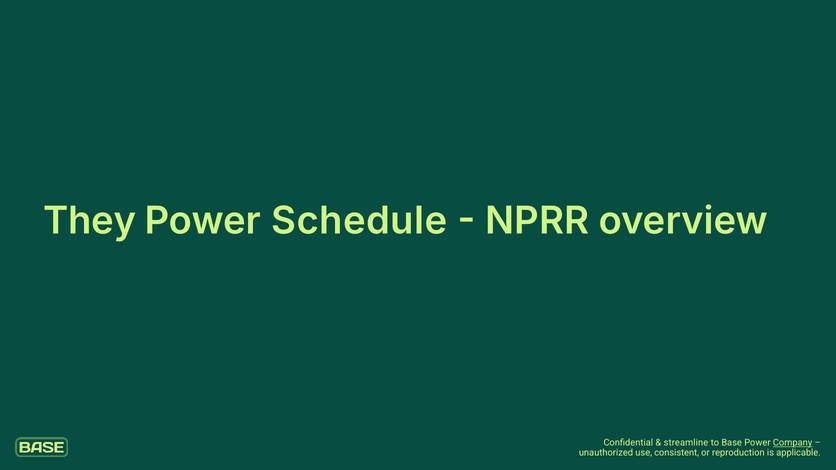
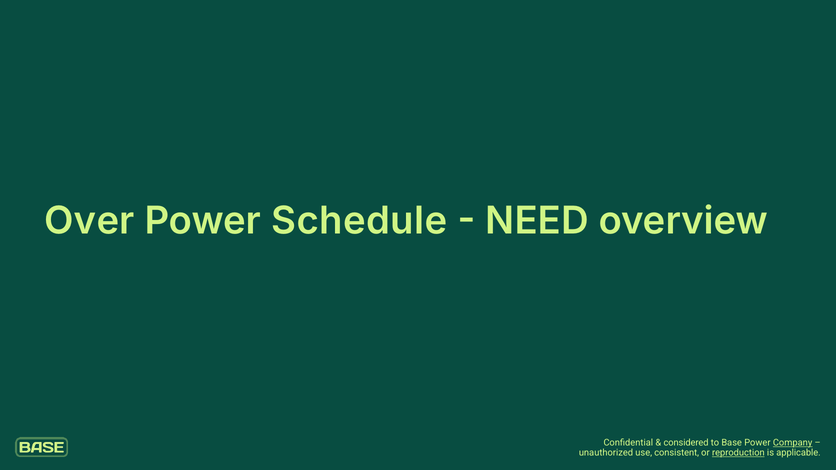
They: They -> Over (89, 221)
NPRR: NPRR -> NEED (537, 221)
streamline: streamline -> considered (686, 443)
reproduction underline: none -> present (738, 453)
